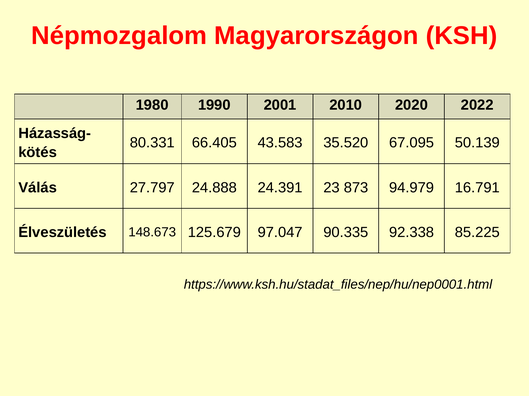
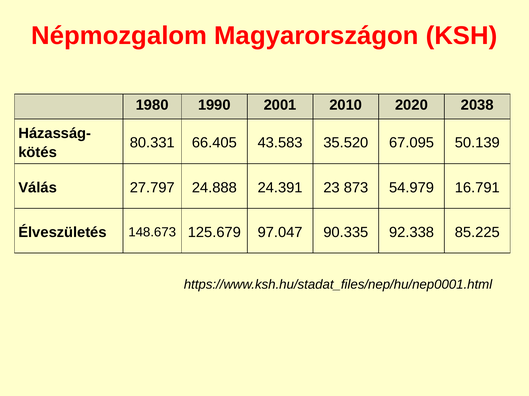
2022: 2022 -> 2038 (477, 105)
94.979: 94.979 -> 54.979 (412, 188)
